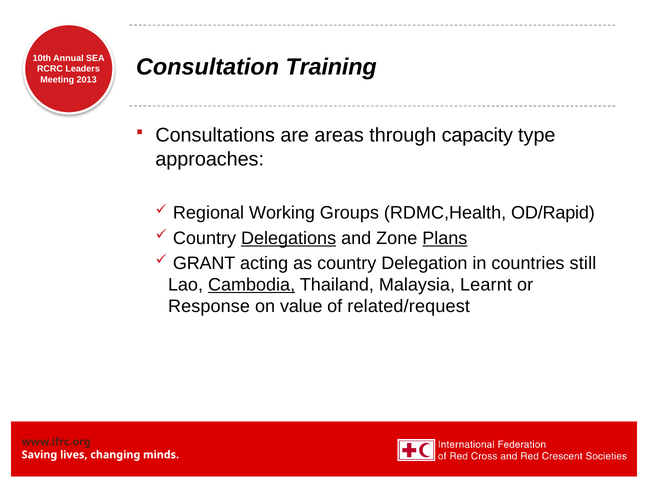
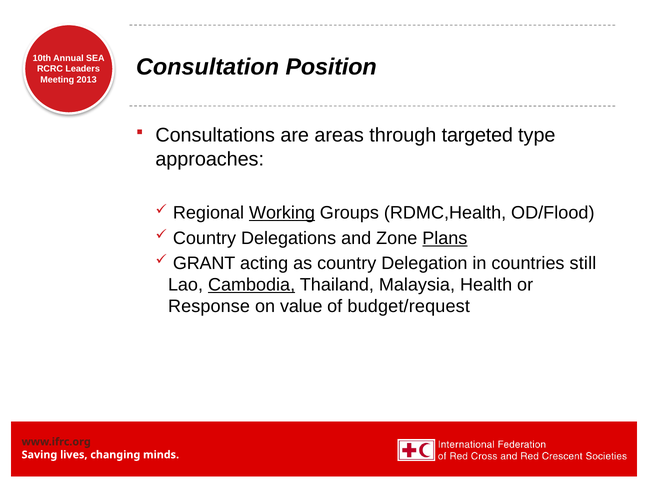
Training: Training -> Position (331, 67)
capacity: capacity -> targeted (477, 135)
Working underline: none -> present (282, 213)
OD/Rapid: OD/Rapid -> OD/Flood (553, 213)
Delegations underline: present -> none (289, 238)
Learnt: Learnt -> Health (486, 285)
related/request: related/request -> budget/request (409, 307)
